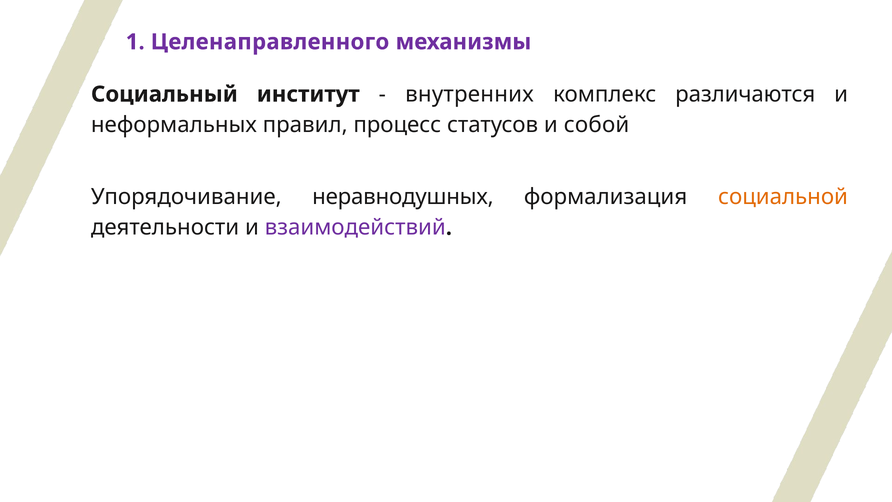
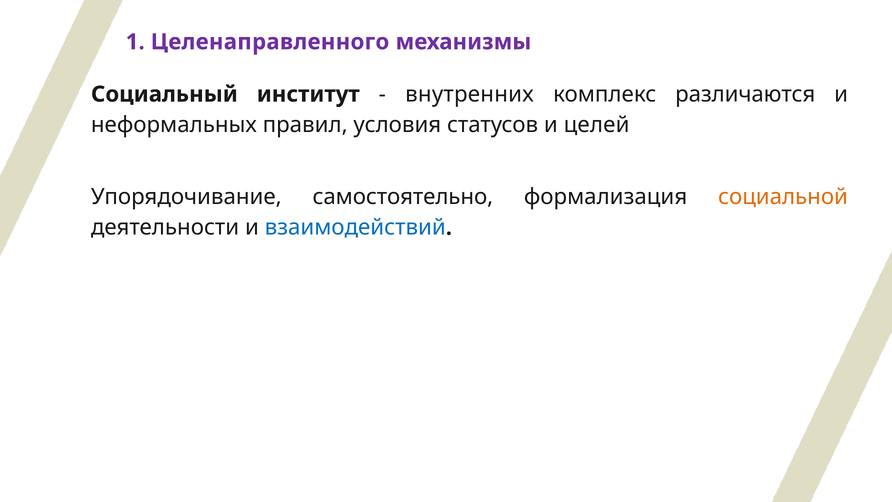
процесс: процесс -> условия (397, 125)
собой: собой -> целей (597, 125)
неравнодушных: неравнодушных -> самостоятельно (403, 197)
взаимодействий colour: purple -> blue (355, 227)
